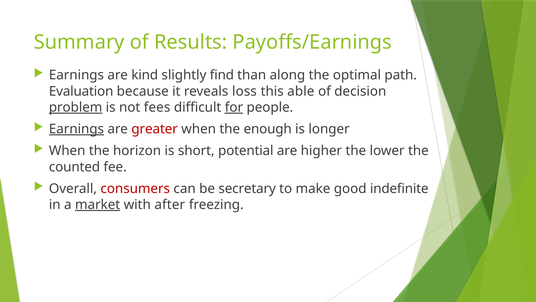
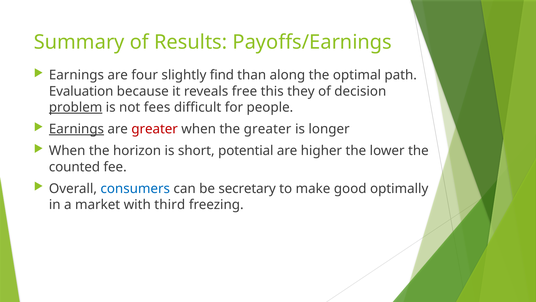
kind: kind -> four (145, 75)
loss: loss -> free (244, 91)
able: able -> they (301, 91)
for underline: present -> none (234, 107)
the enough: enough -> greater (268, 129)
consumers colour: red -> blue (135, 188)
indefinite: indefinite -> optimally (399, 188)
market underline: present -> none (98, 204)
after: after -> third (170, 204)
